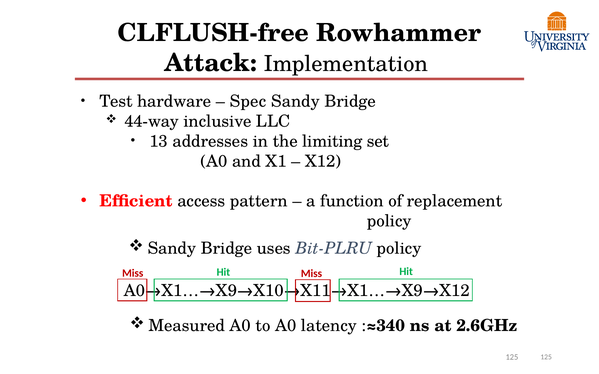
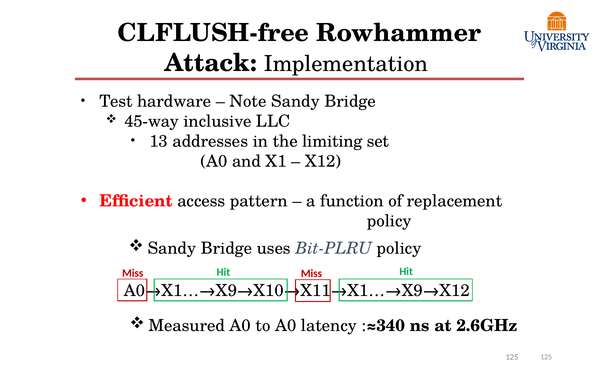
Spec: Spec -> Note (248, 101)
44-way: 44-way -> 45-way (152, 121)
